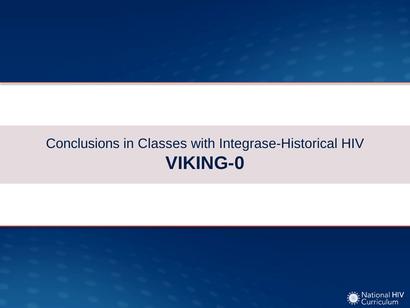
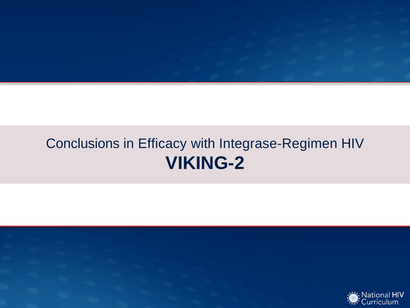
Classes: Classes -> Efficacy (162, 143)
Integrase-Historical: Integrase-Historical -> Integrase-Regimen (278, 143)
VIKING-0: VIKING-0 -> VIKING-2 (205, 163)
